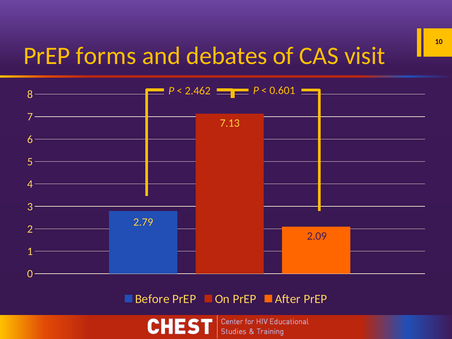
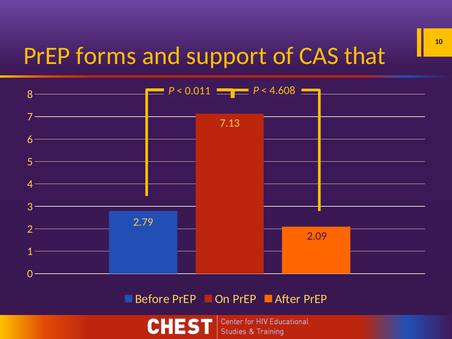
debates: debates -> support (227, 56)
visit: visit -> that (365, 56)
2.462: 2.462 -> 0.011 (198, 91)
0.601: 0.601 -> 4.608 (282, 90)
